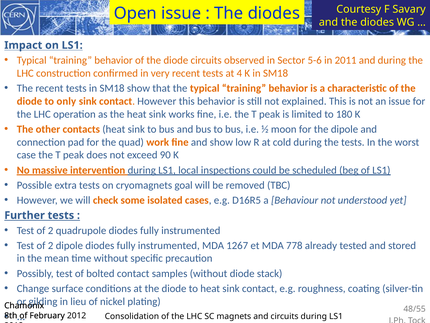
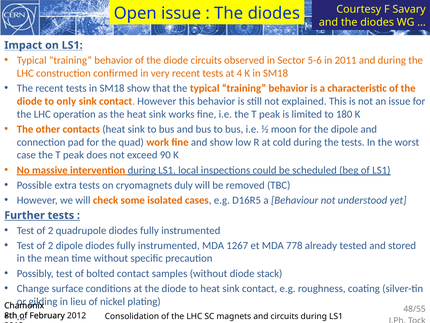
goal: goal -> duly (184, 185)
